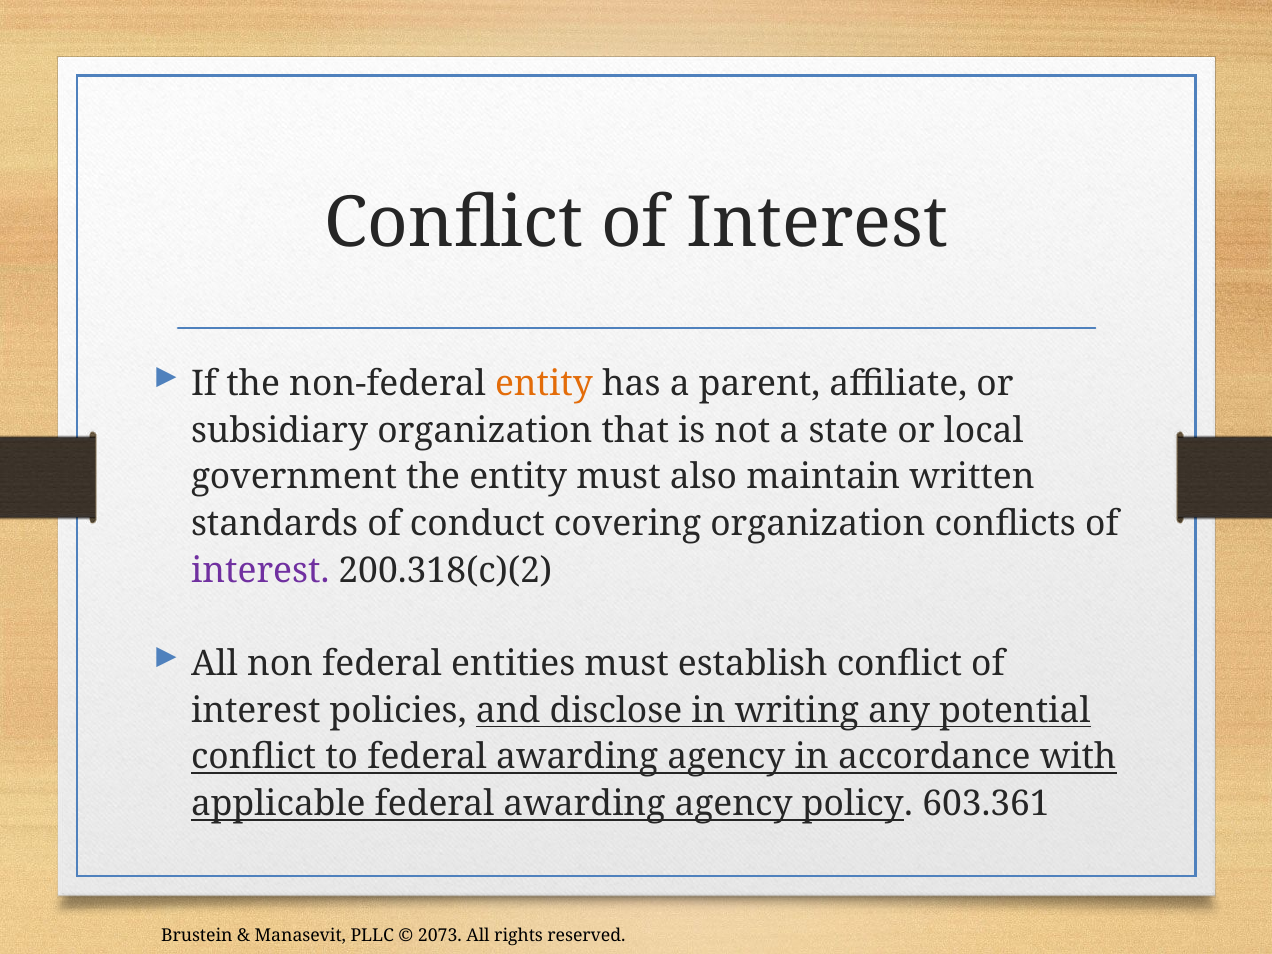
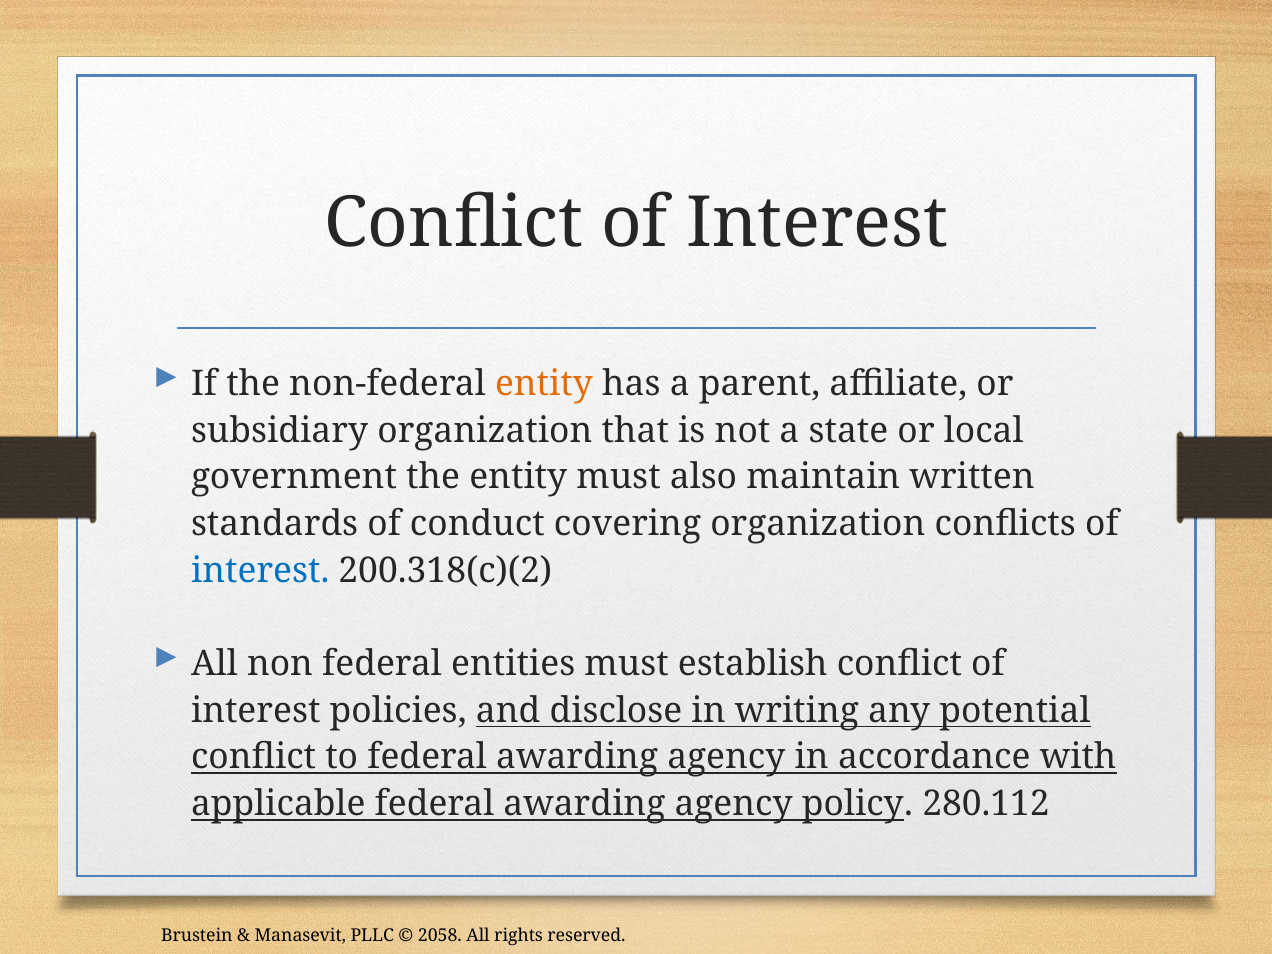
interest colour: purple -> blue (260, 571)
603.361: 603.361 -> 280.112 (986, 804)
2073: 2073 -> 2058 (440, 936)
